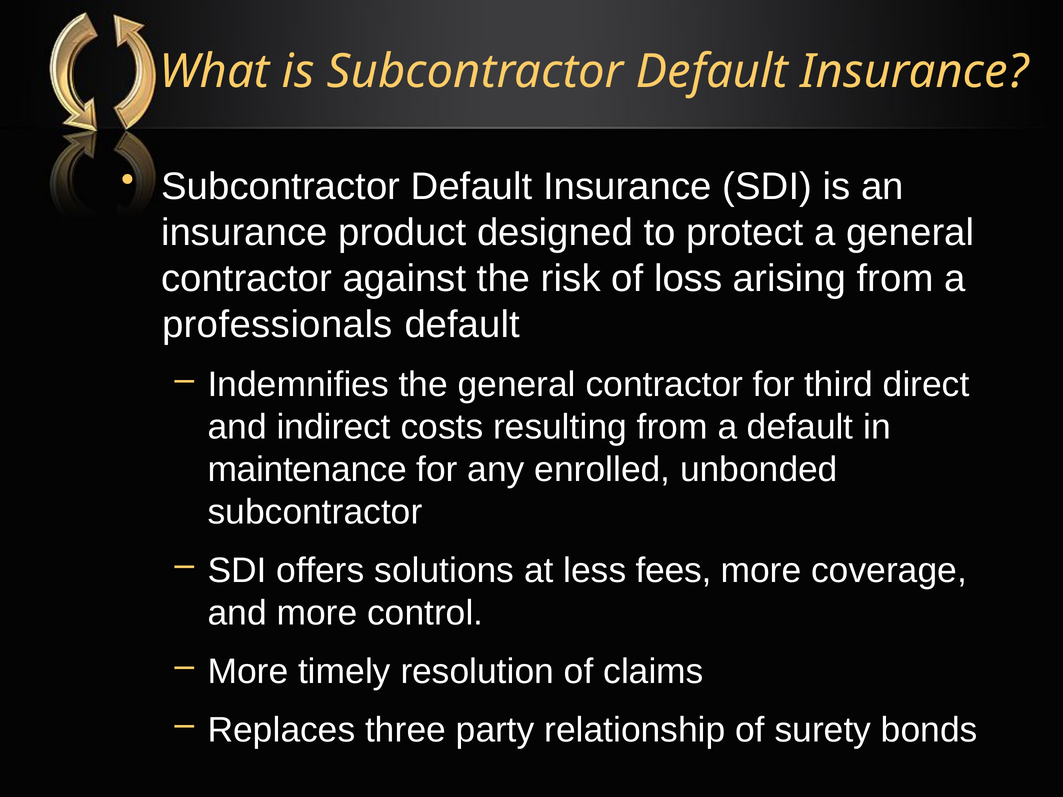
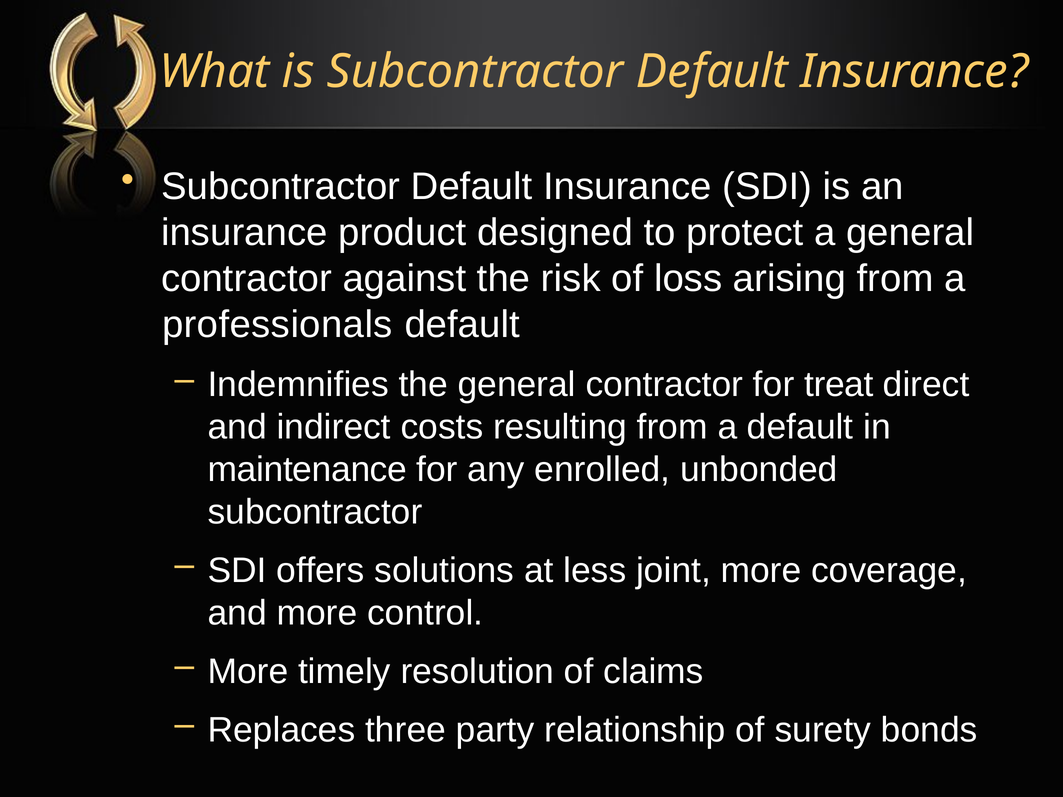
third: third -> treat (839, 385)
fees: fees -> joint (673, 571)
